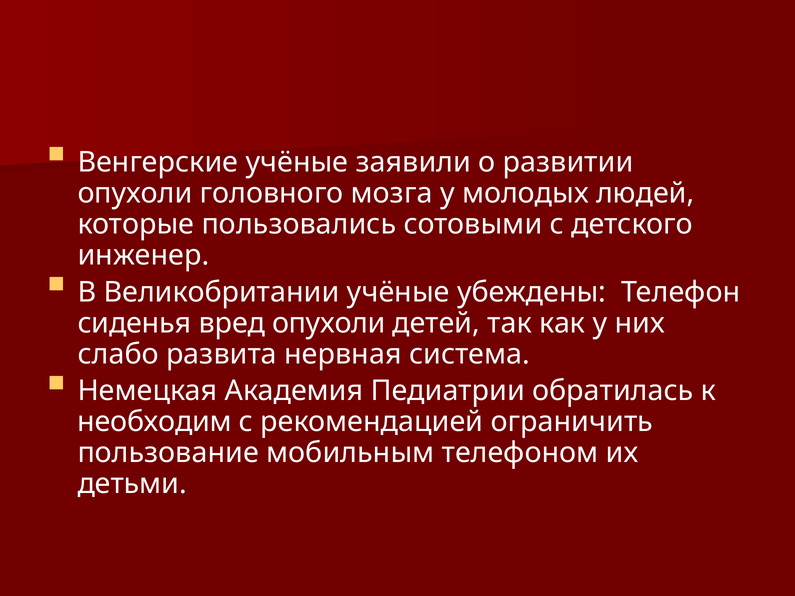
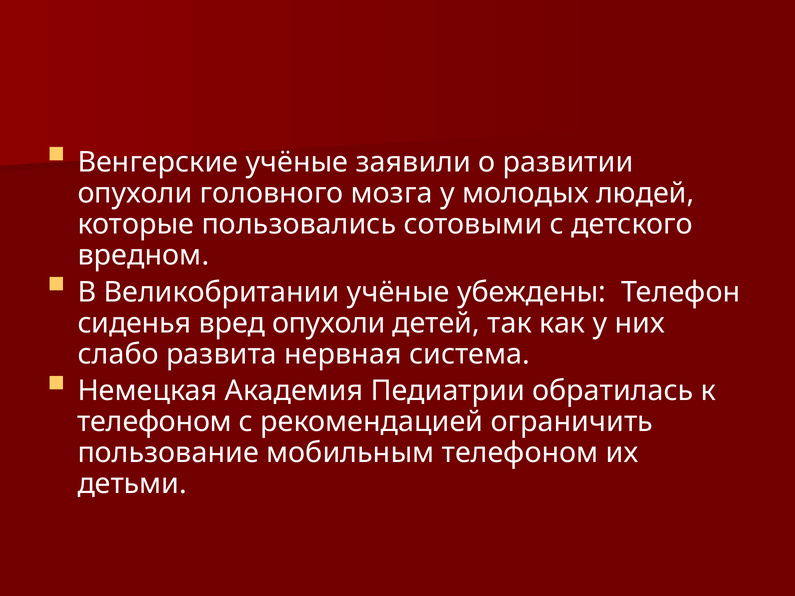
инженер: инженер -> вредном (143, 255)
необходим: необходим -> телефоном (155, 422)
